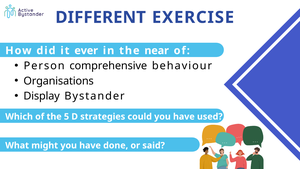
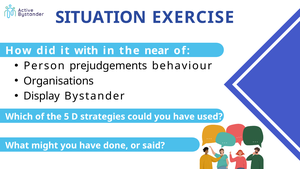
DIFFERENT: DIFFERENT -> SITUATION (101, 17)
ever: ever -> with (86, 51)
comprehensive: comprehensive -> prejudgements (108, 66)
